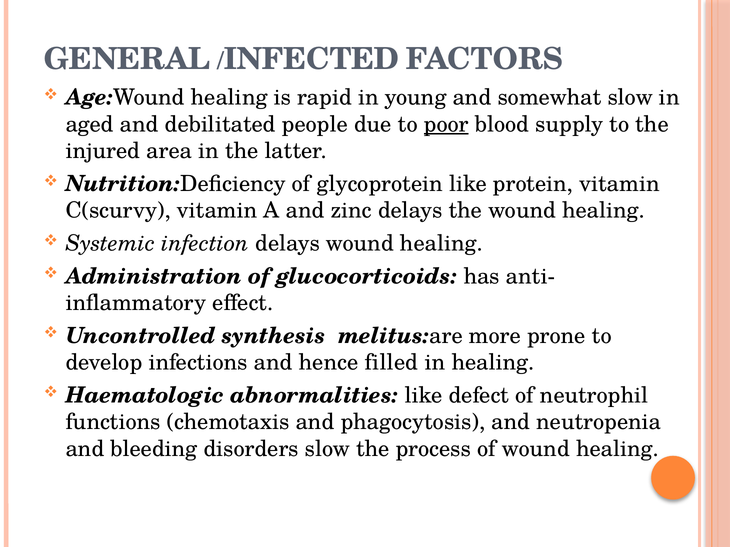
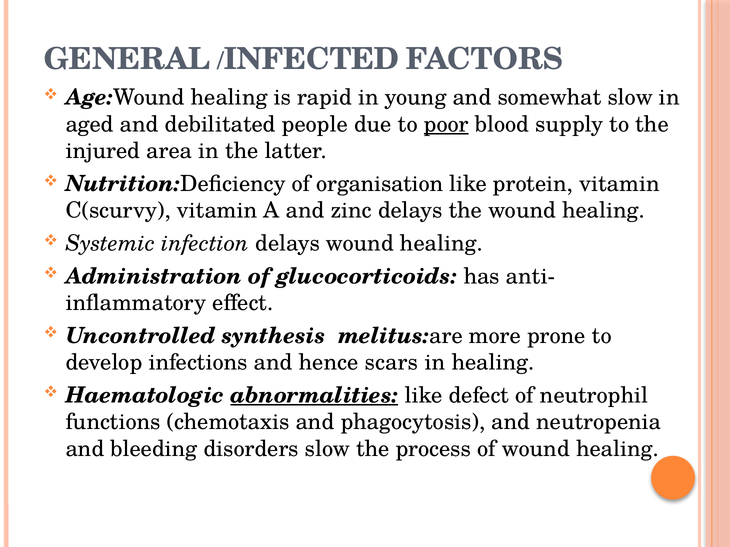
glycoprotein: glycoprotein -> organisation (380, 184)
filled: filled -> scars (391, 363)
abnormalities underline: none -> present (314, 396)
